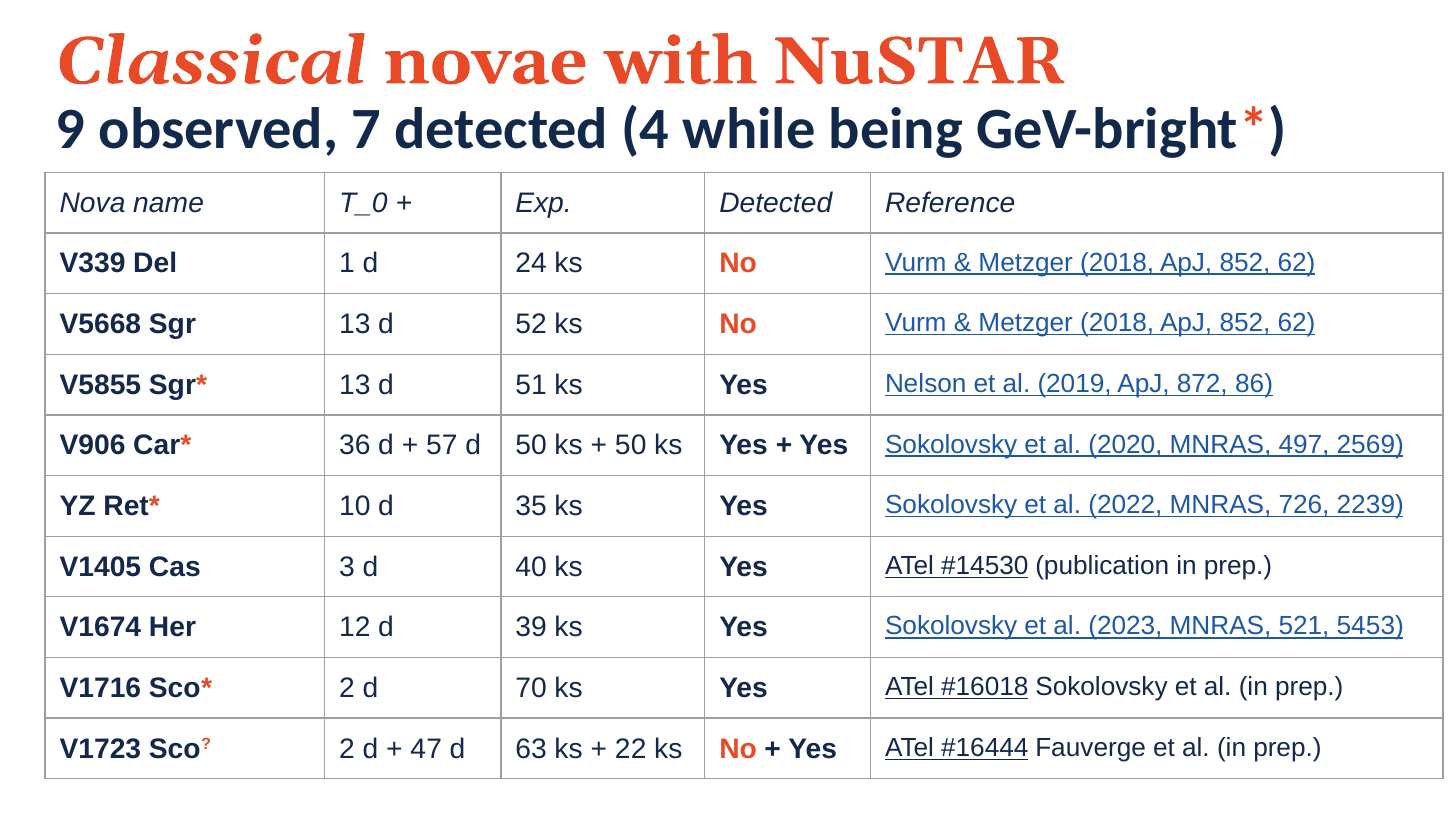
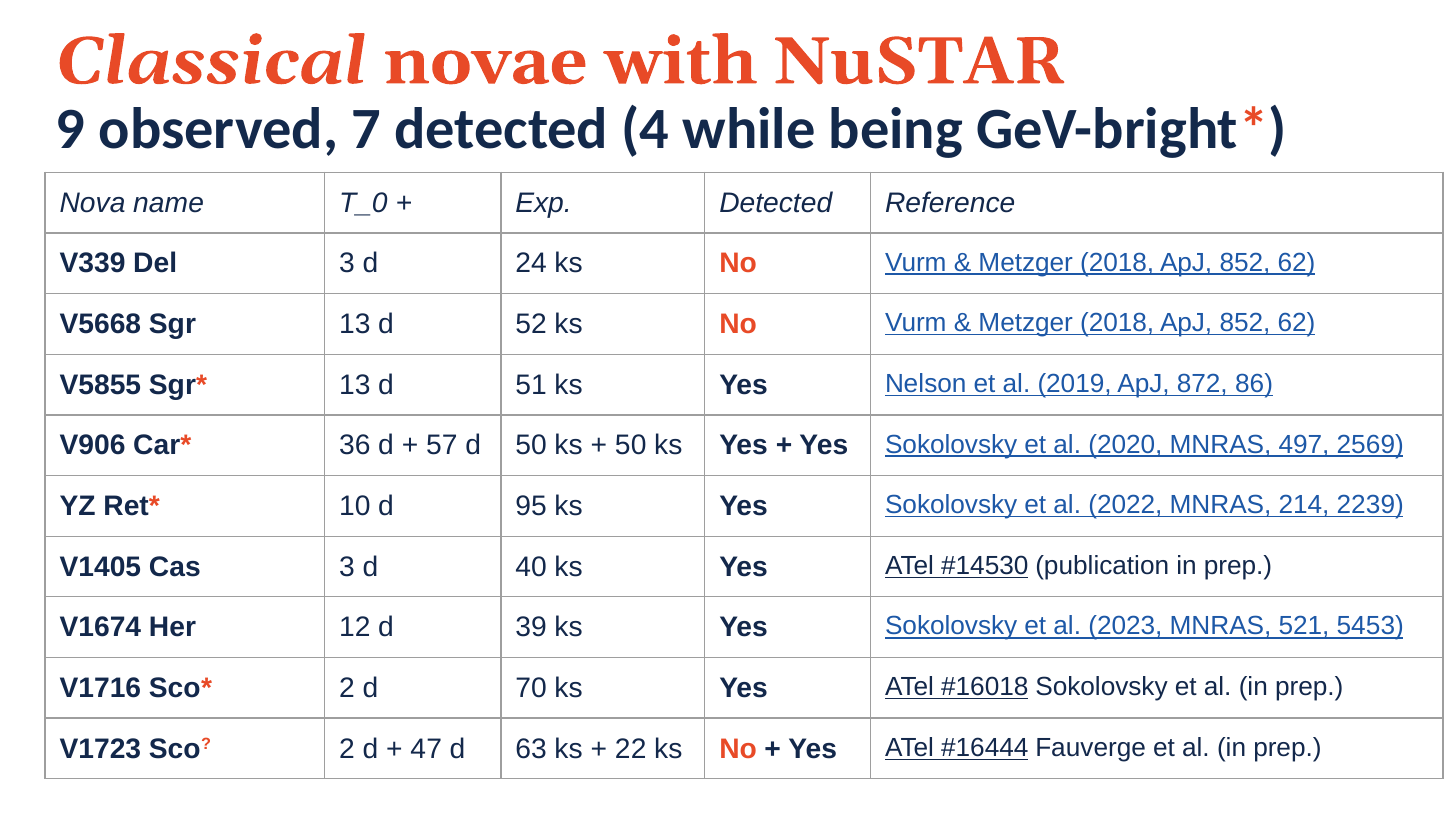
Del 1: 1 -> 3 (347, 264)
35: 35 -> 95 (531, 506)
726: 726 -> 214 (1304, 505)
